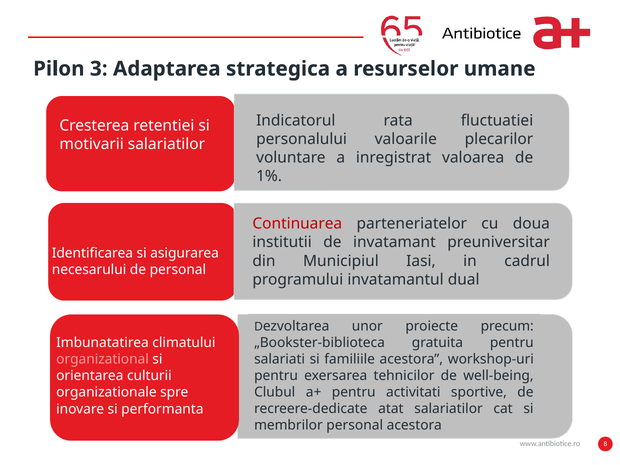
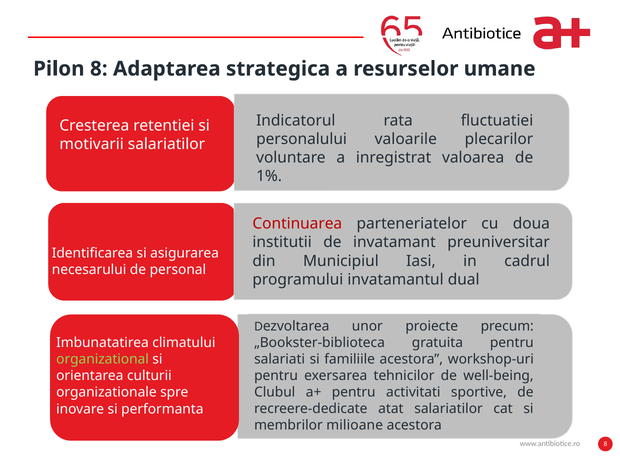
Pilon 3: 3 -> 8 (99, 69)
organizational colour: pink -> light green (103, 359)
membrilor personal: personal -> milioane (355, 425)
